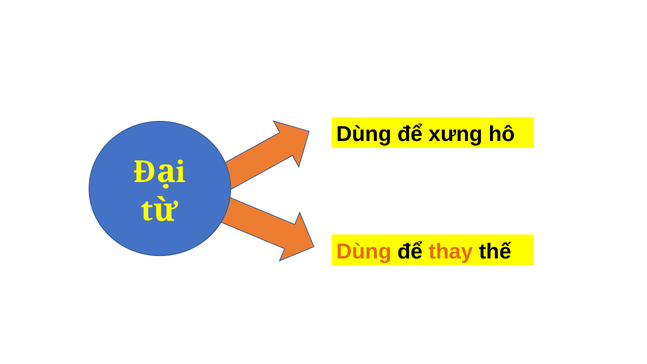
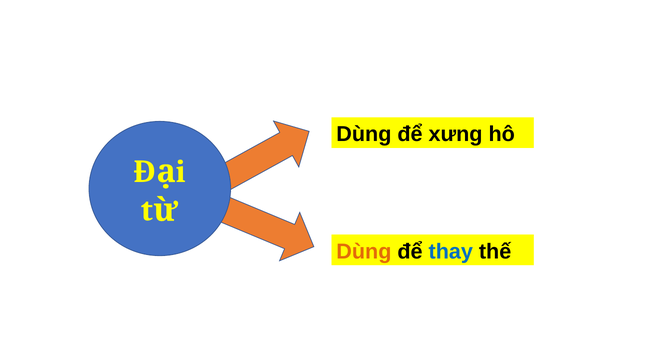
thay colour: orange -> blue (451, 251)
